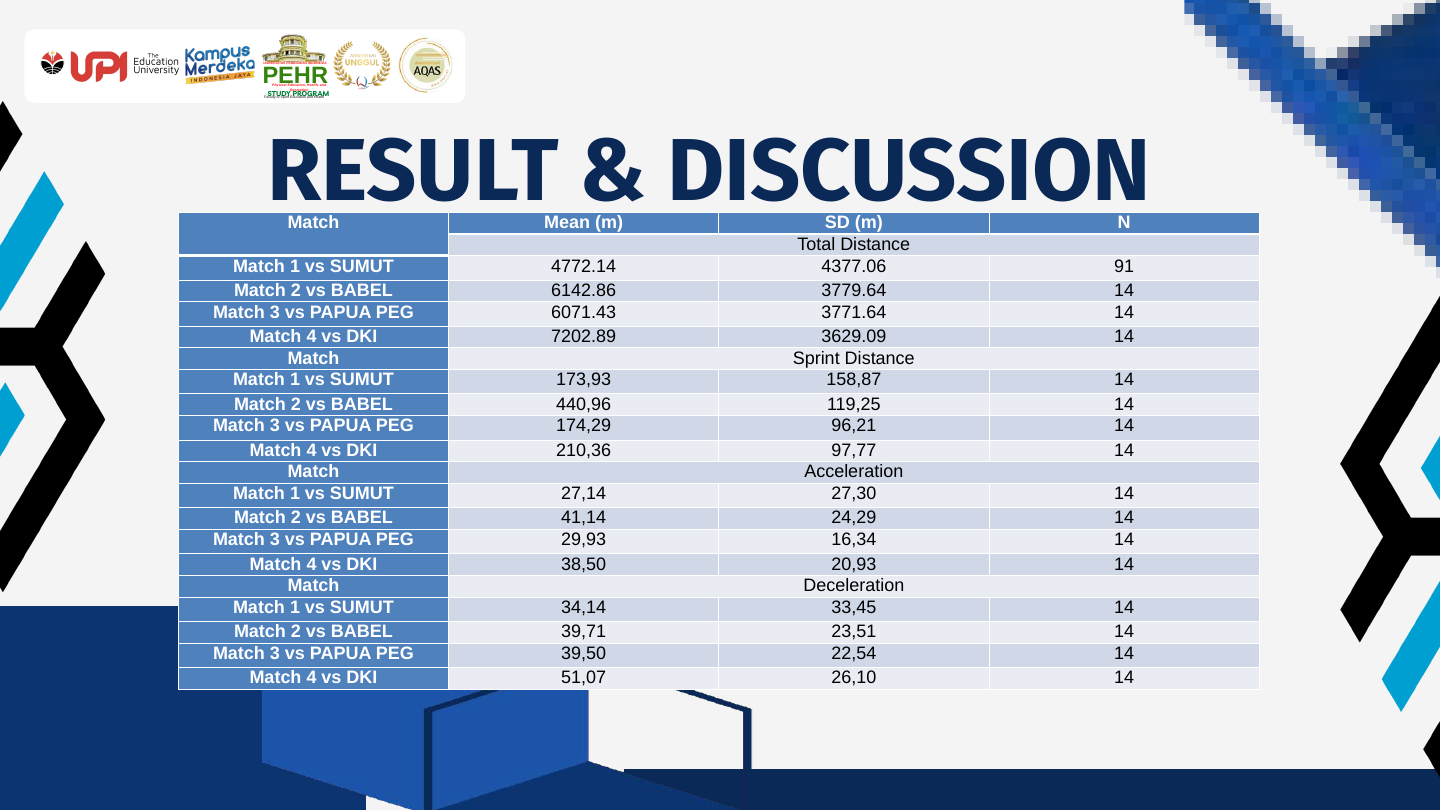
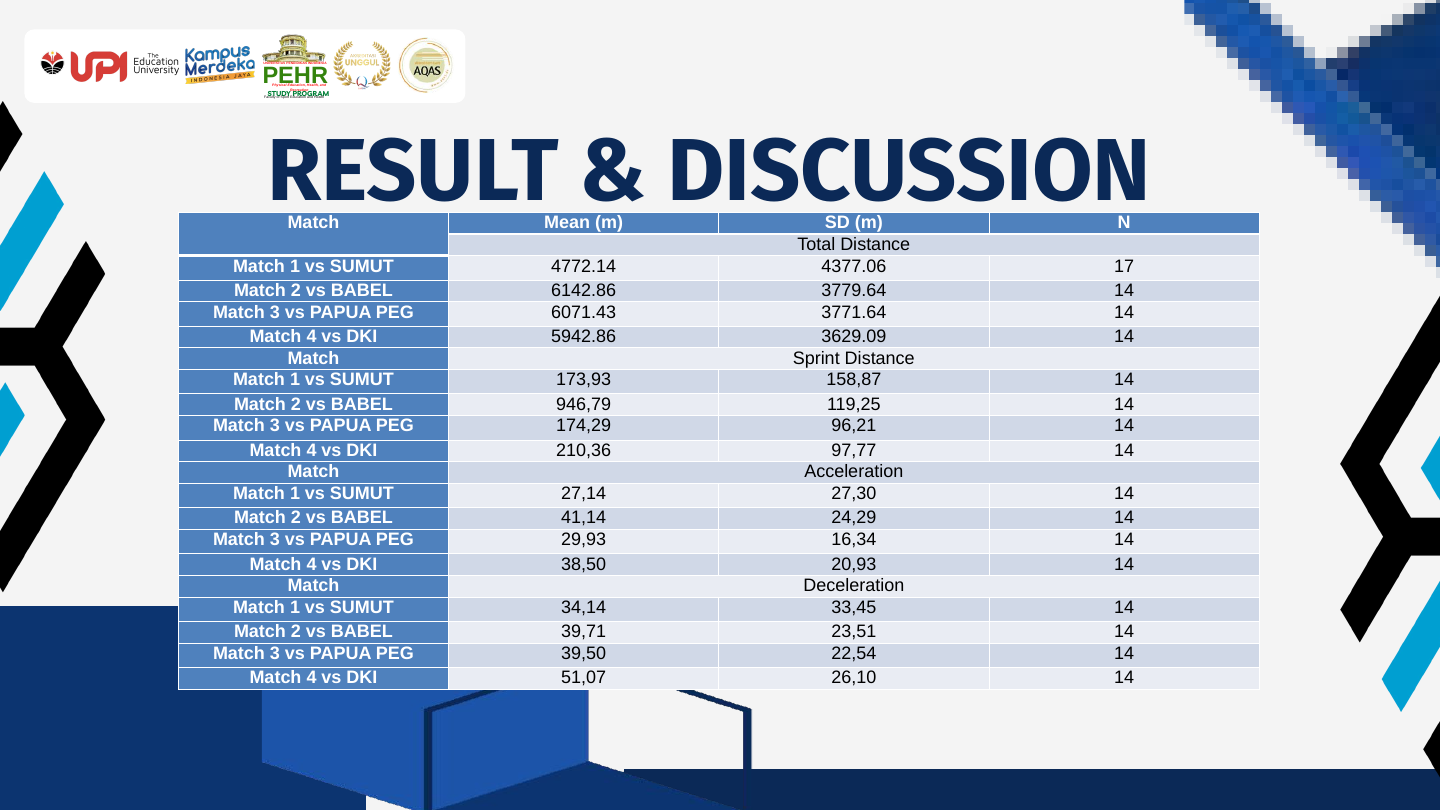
91: 91 -> 17 (1124, 266)
7202.89: 7202.89 -> 5942.86 (584, 337)
440,96: 440,96 -> 946,79 (584, 404)
